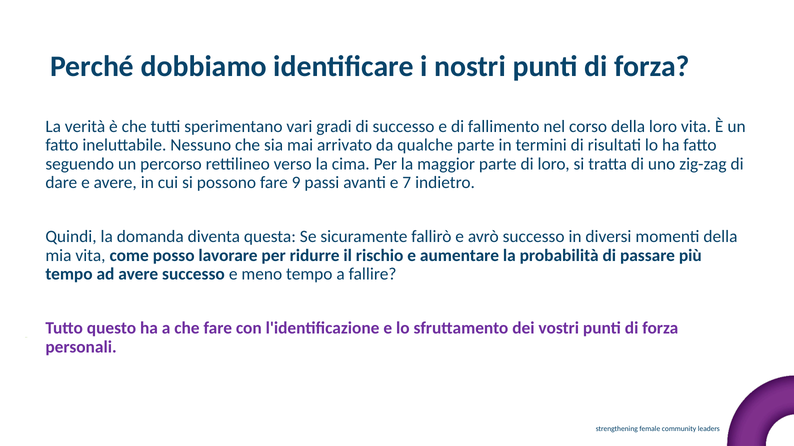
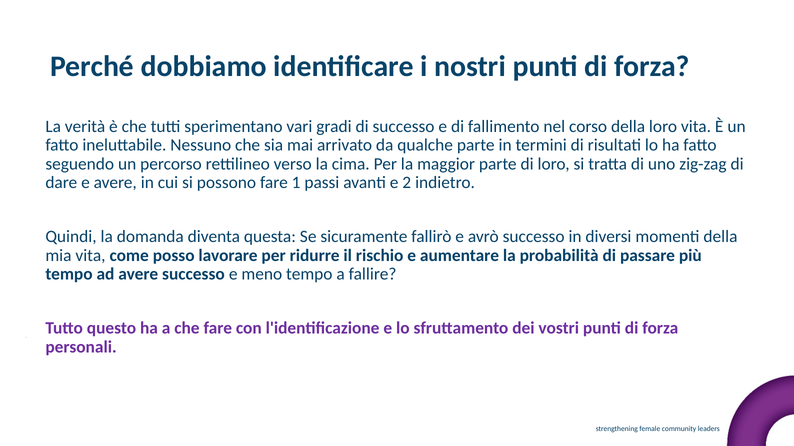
9: 9 -> 1 (296, 183)
7: 7 -> 2 (407, 183)
